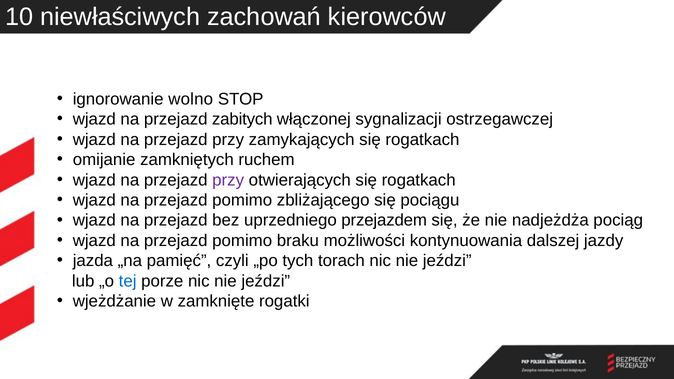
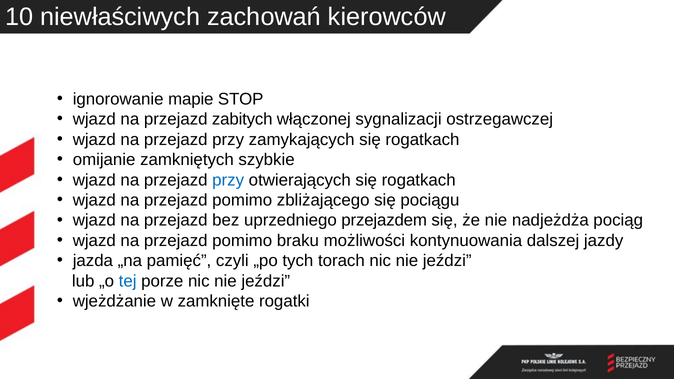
wolno: wolno -> mapie (191, 99)
ruchem: ruchem -> szybkie (267, 160)
przy colour: purple -> blue (228, 180)
